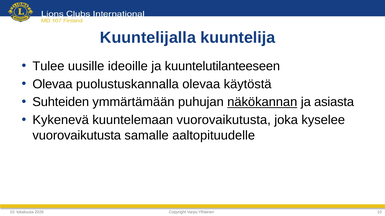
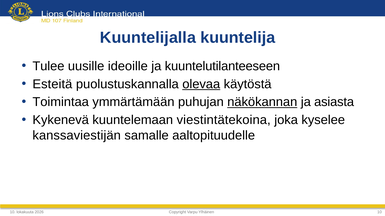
Olevaa: Olevaa -> Esteitä (52, 84)
olevaa underline: none -> present (201, 84)
Suhteiden: Suhteiden -> Toimintaa (61, 102)
kuuntelemaan vuorovaikutusta: vuorovaikutusta -> viestintätekoina (224, 120)
vuorovaikutusta: vuorovaikutusta -> kanssaviestijän (77, 136)
